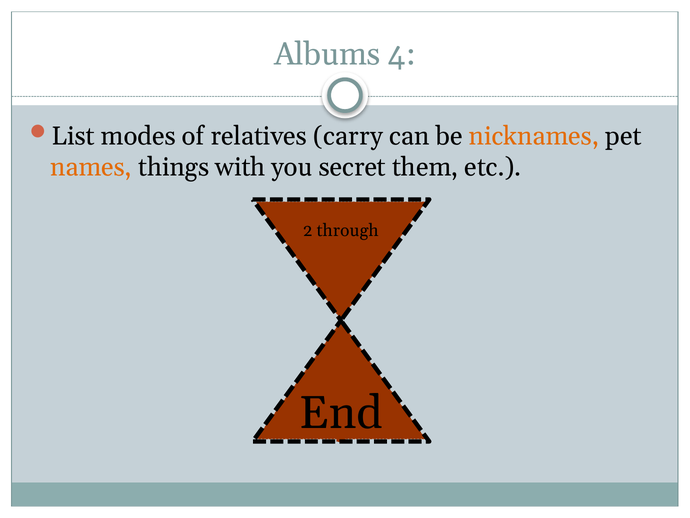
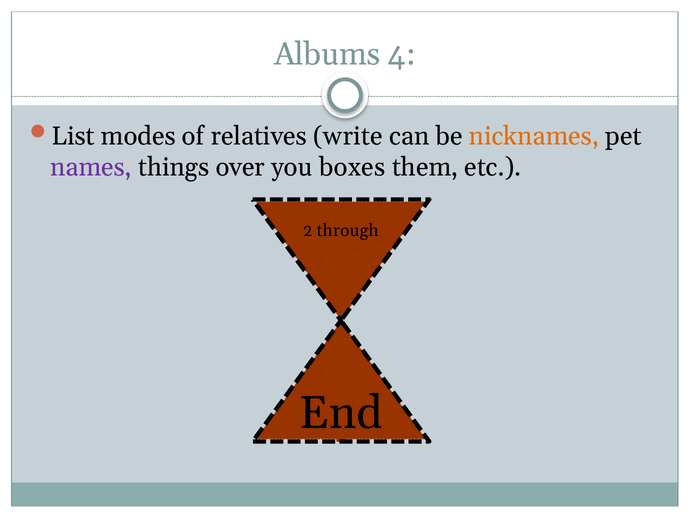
carry: carry -> write (348, 136)
names colour: orange -> purple (91, 167)
with: with -> over (240, 167)
secret: secret -> boxes (352, 167)
